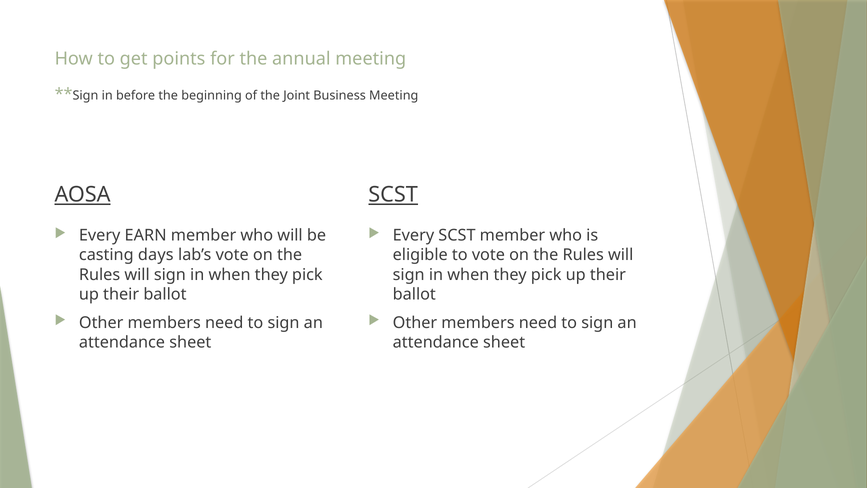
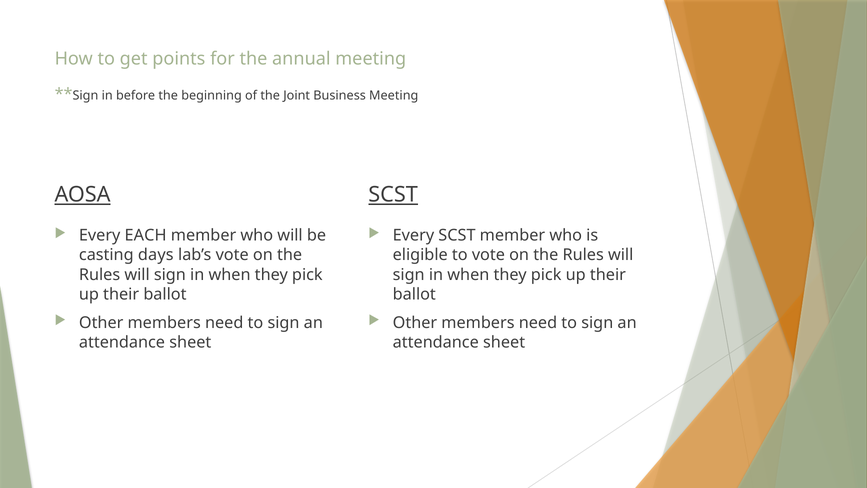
EARN: EARN -> EACH (146, 235)
